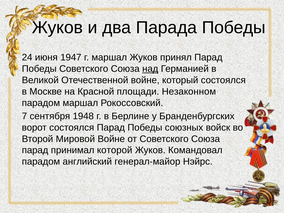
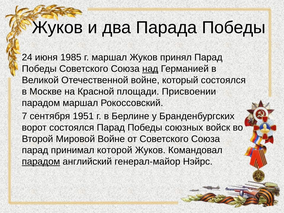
1947: 1947 -> 1985 (71, 57)
Незаконном: Незаконном -> Присвоении (189, 92)
1948: 1948 -> 1951 (83, 116)
парадом underline: none -> present (41, 162)
